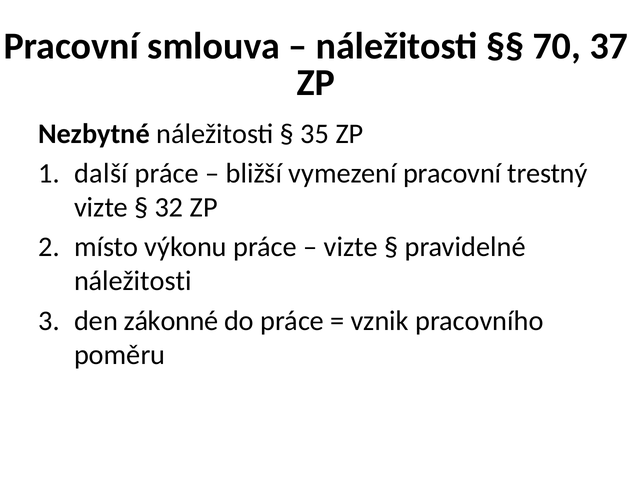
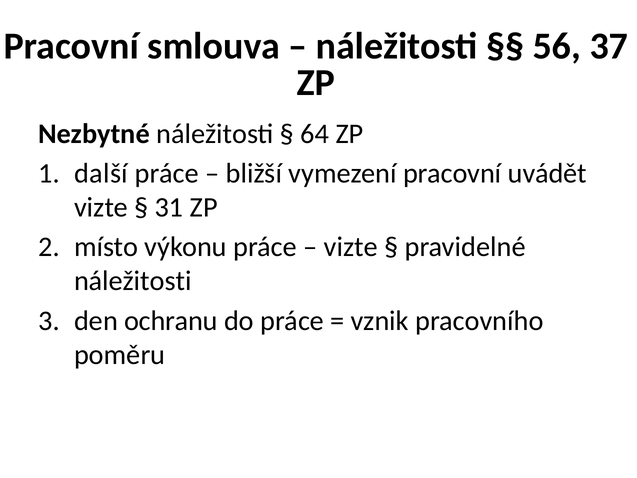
70: 70 -> 56 (557, 46)
35: 35 -> 64 (315, 134)
trestný: trestný -> uvádět (547, 173)
32: 32 -> 31 (169, 207)
zákonné: zákonné -> ochranu (171, 321)
